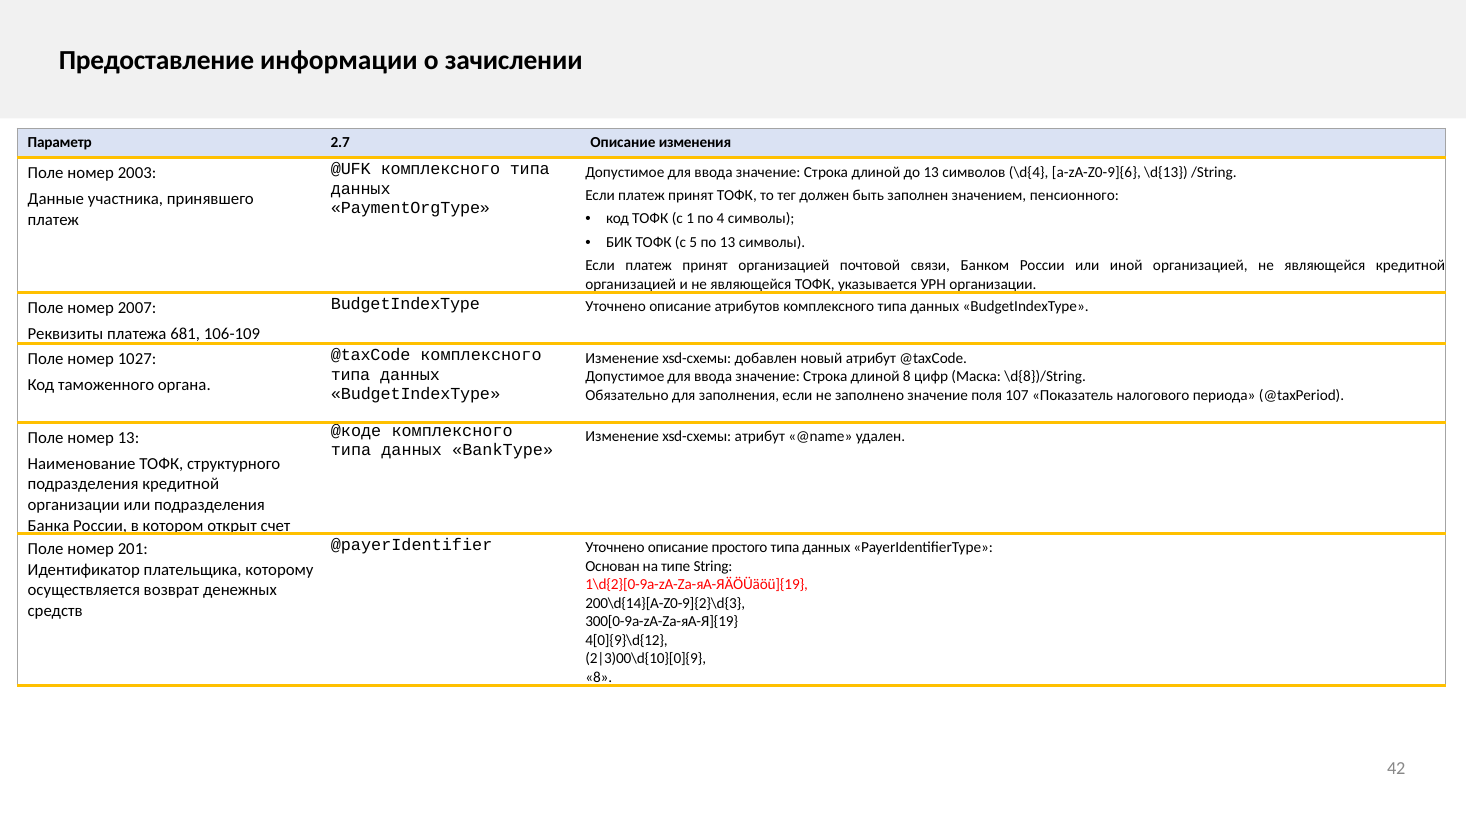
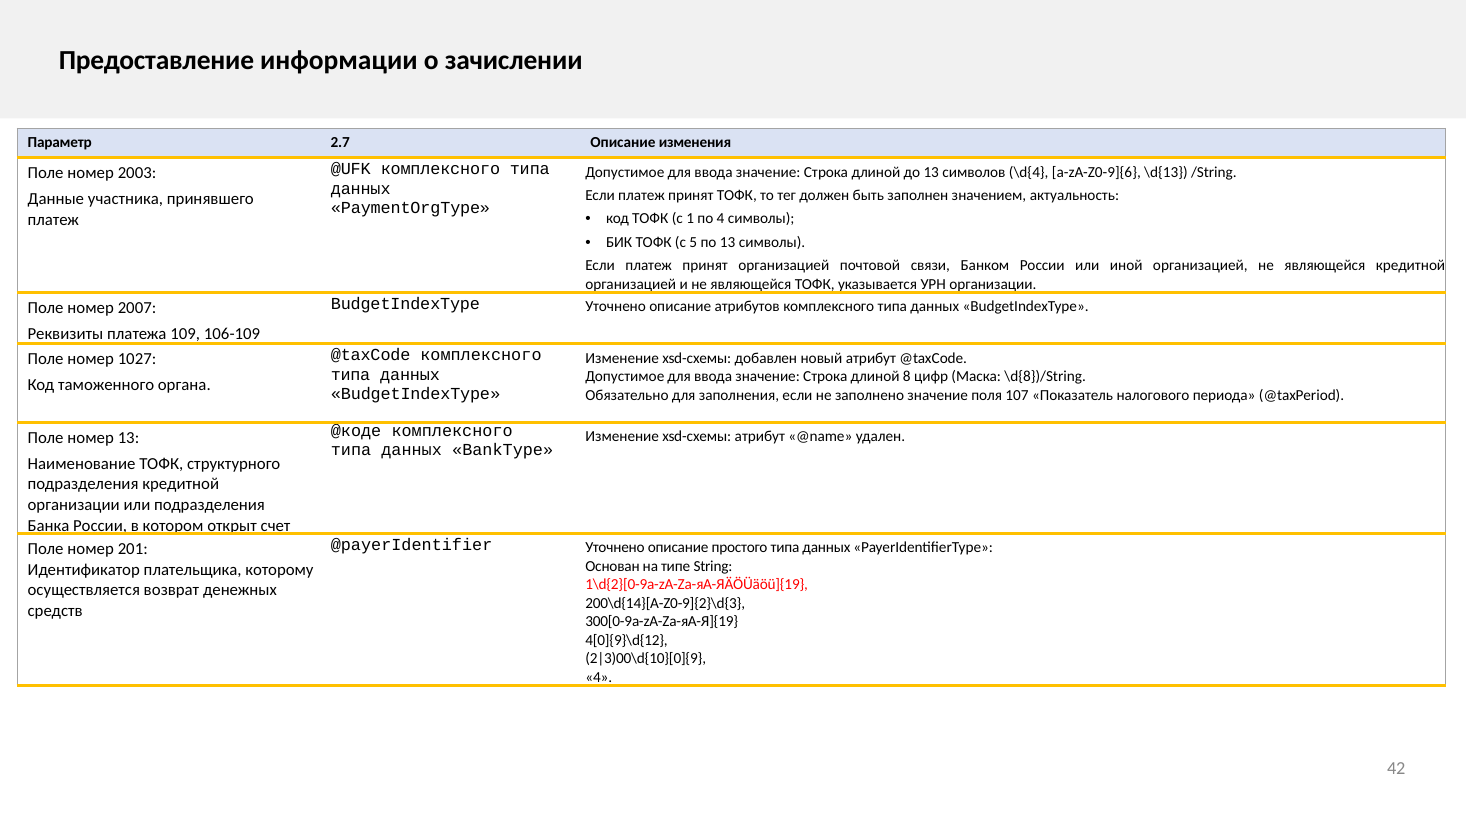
пенсионного: пенсионного -> актуальность (1074, 195)
681: 681 -> 109 (185, 333)
8: 8 -> 4 (599, 677)
